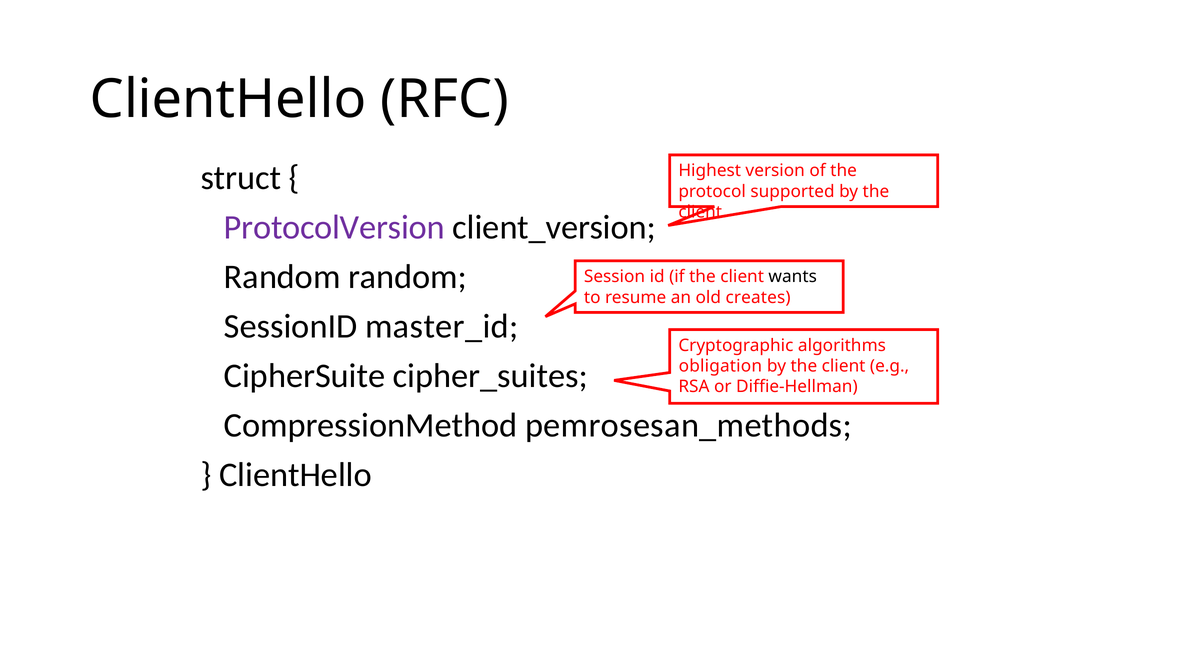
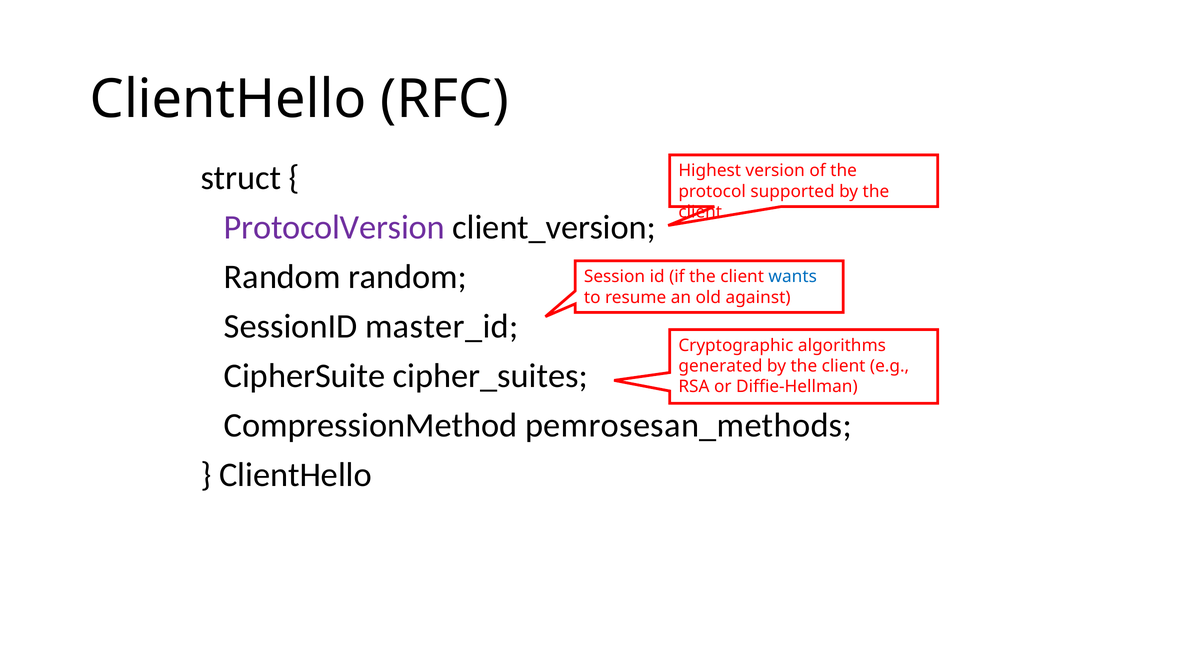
wants colour: black -> blue (793, 277)
creates: creates -> against (758, 297)
obligation: obligation -> generated (720, 366)
